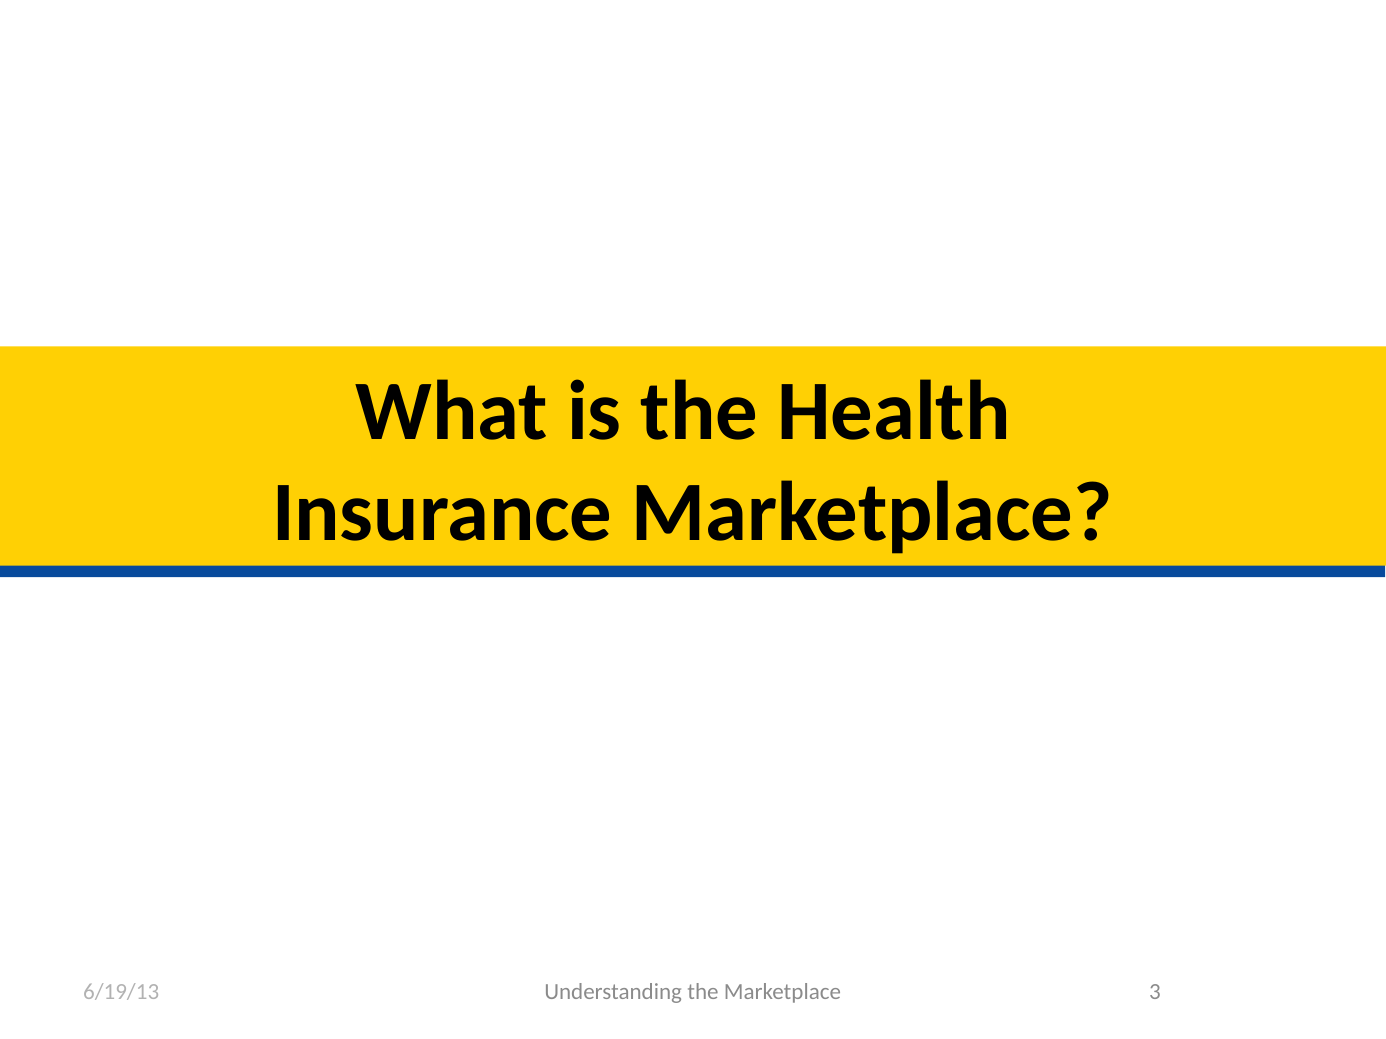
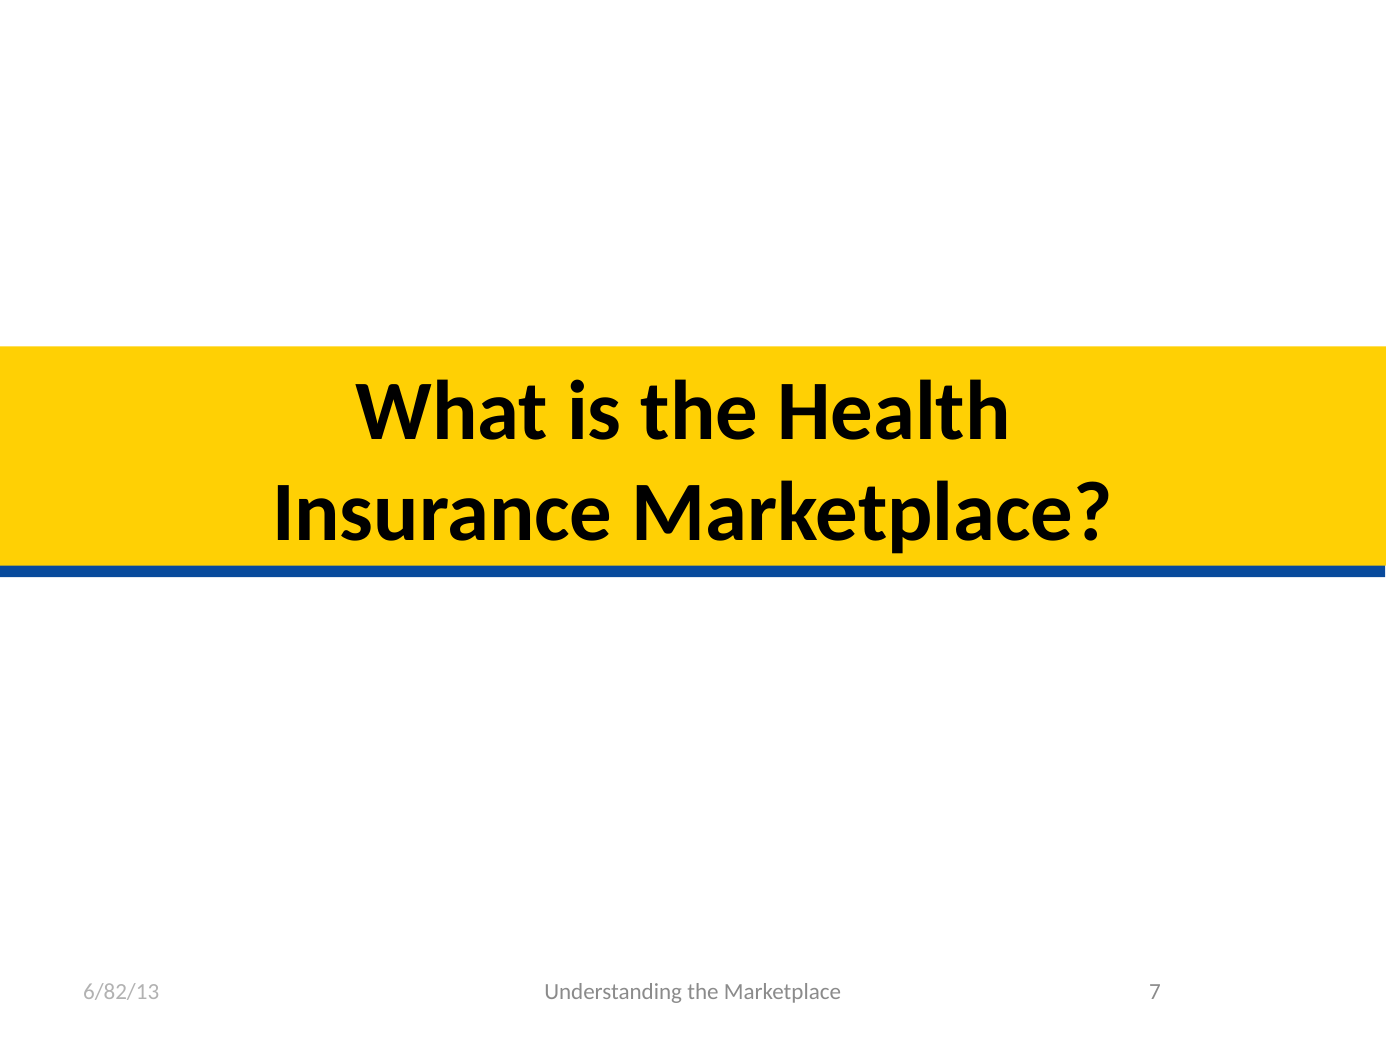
3: 3 -> 7 (1155, 992)
6/19/13: 6/19/13 -> 6/82/13 (121, 993)
